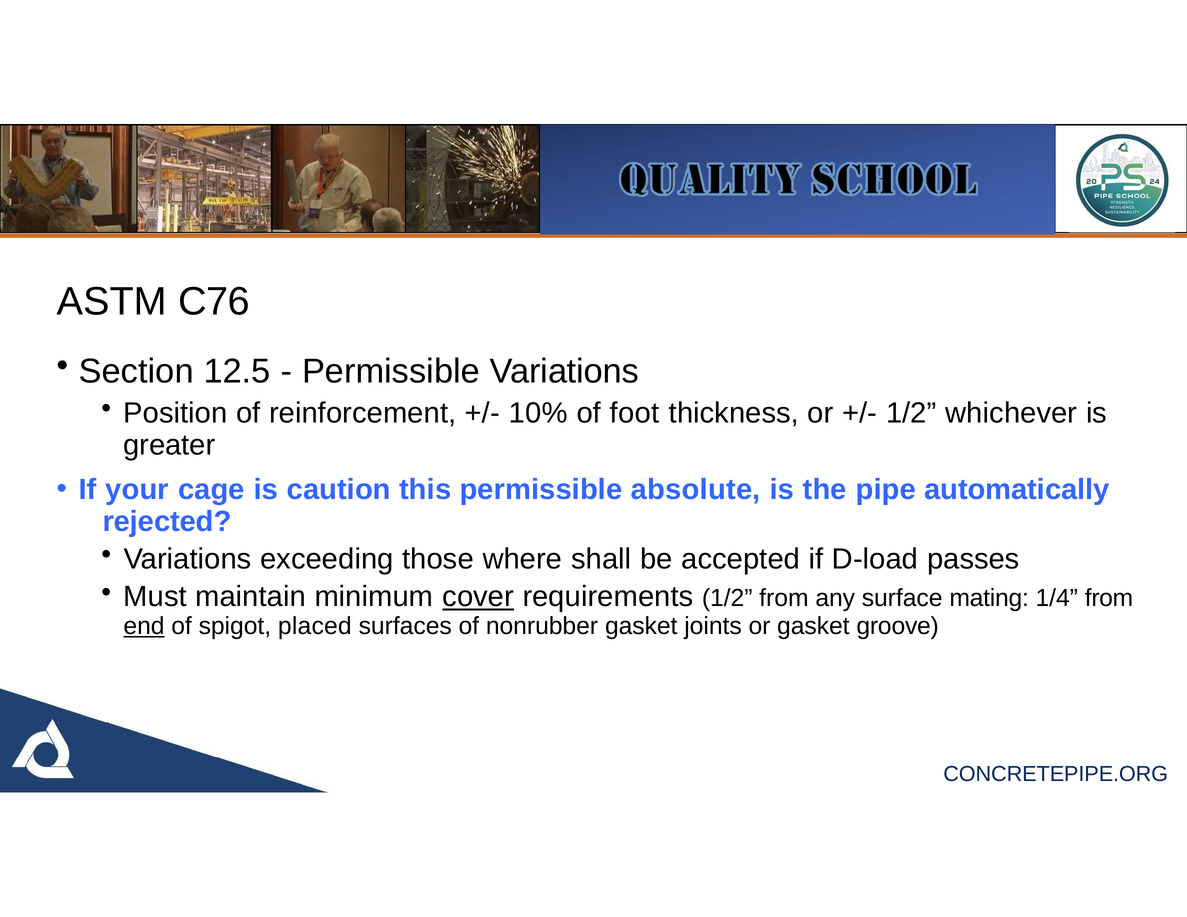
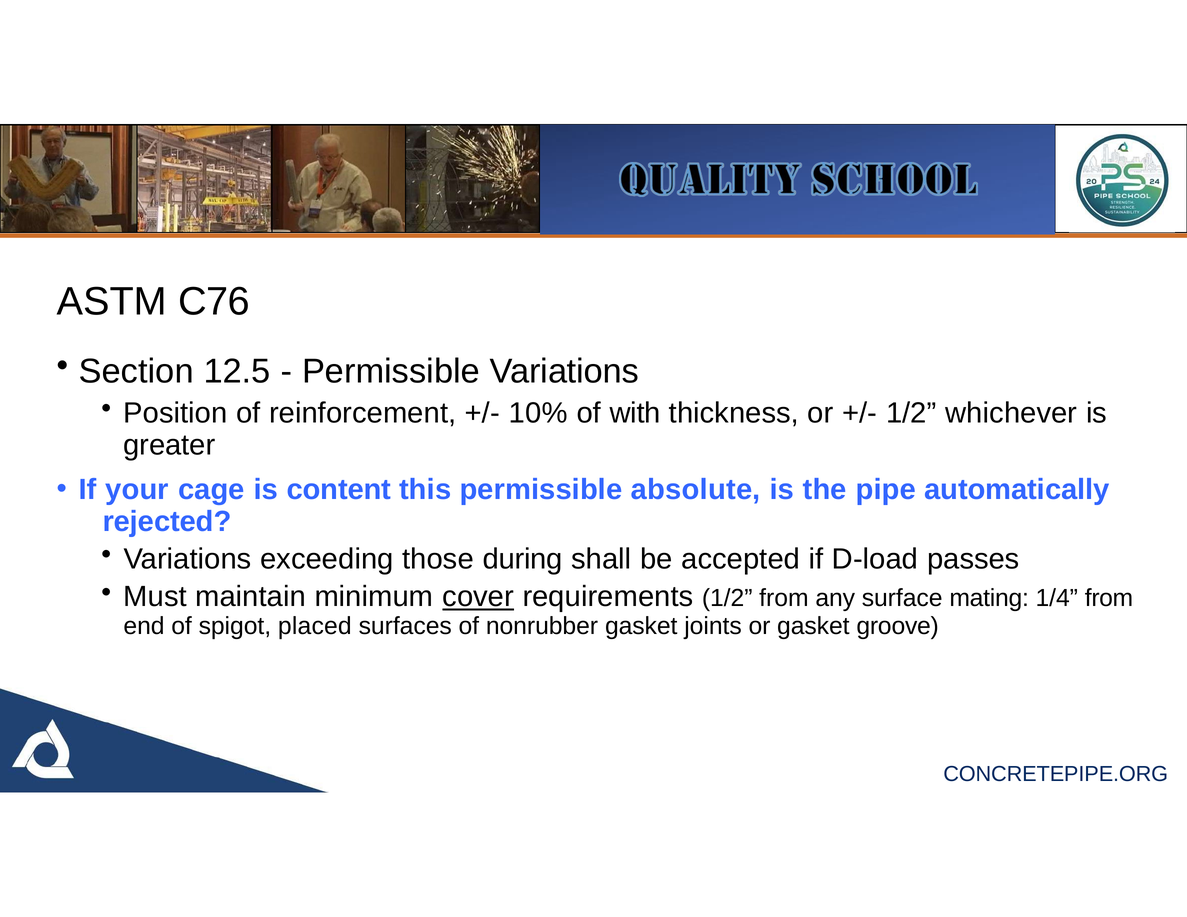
foot: foot -> with (635, 413)
caution: caution -> content (339, 490)
where: where -> during (523, 559)
end underline: present -> none (144, 626)
